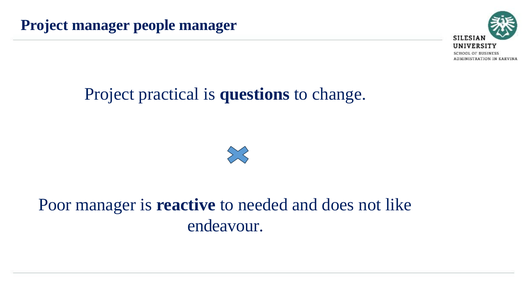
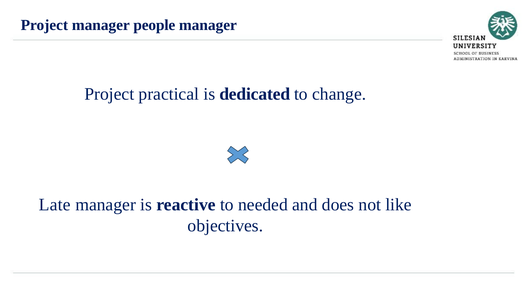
questions: questions -> dedicated (255, 94)
Poor: Poor -> Late (55, 205)
endeavour: endeavour -> objectives (225, 226)
